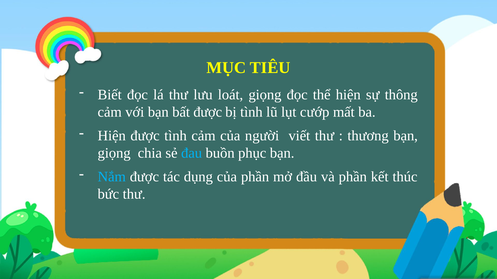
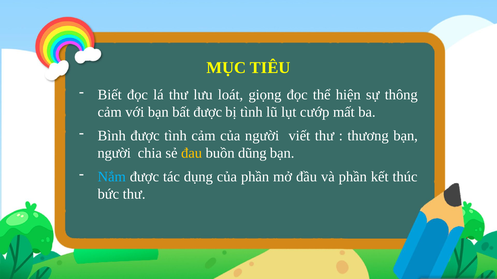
Hiện: Hiện -> Bình (112, 136)
giọng: giọng -> người (114, 153)
đau colour: light blue -> yellow (192, 153)
phục: phục -> dũng (252, 153)
